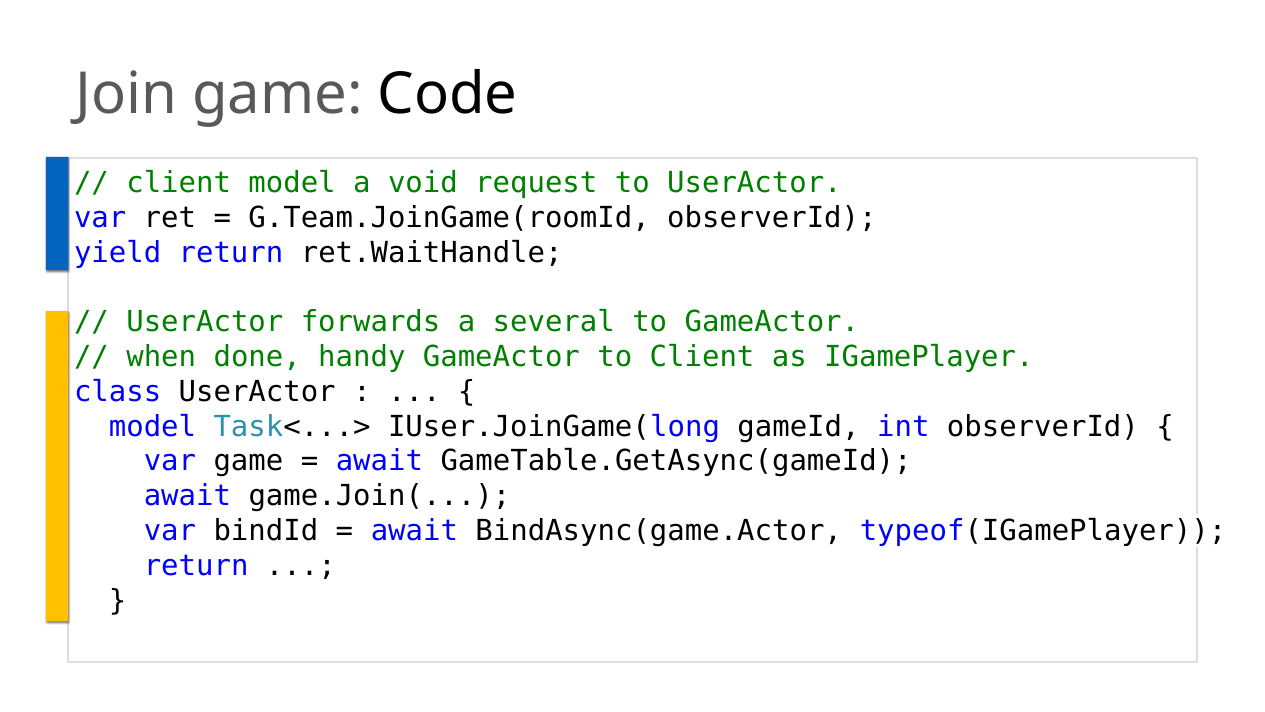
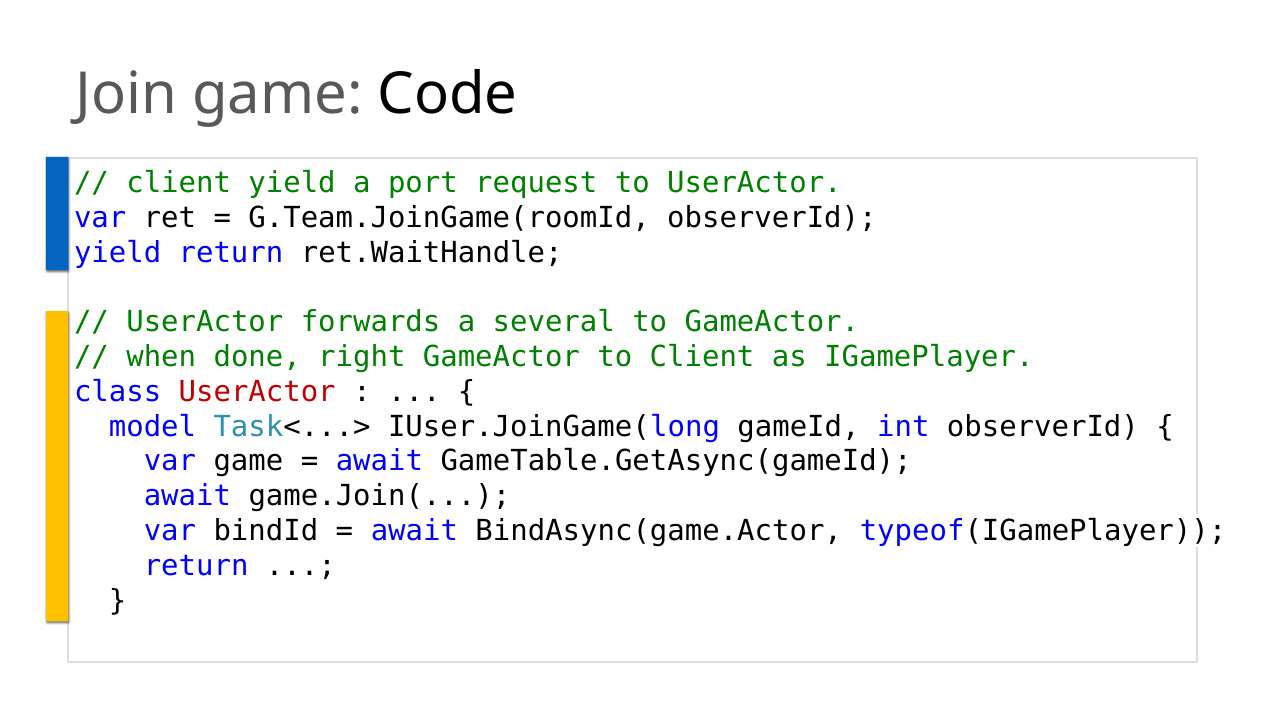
client model: model -> yield (292, 183)
void: void -> port (423, 183)
handy: handy -> right (362, 357)
UserActor colour: black -> red (257, 391)
